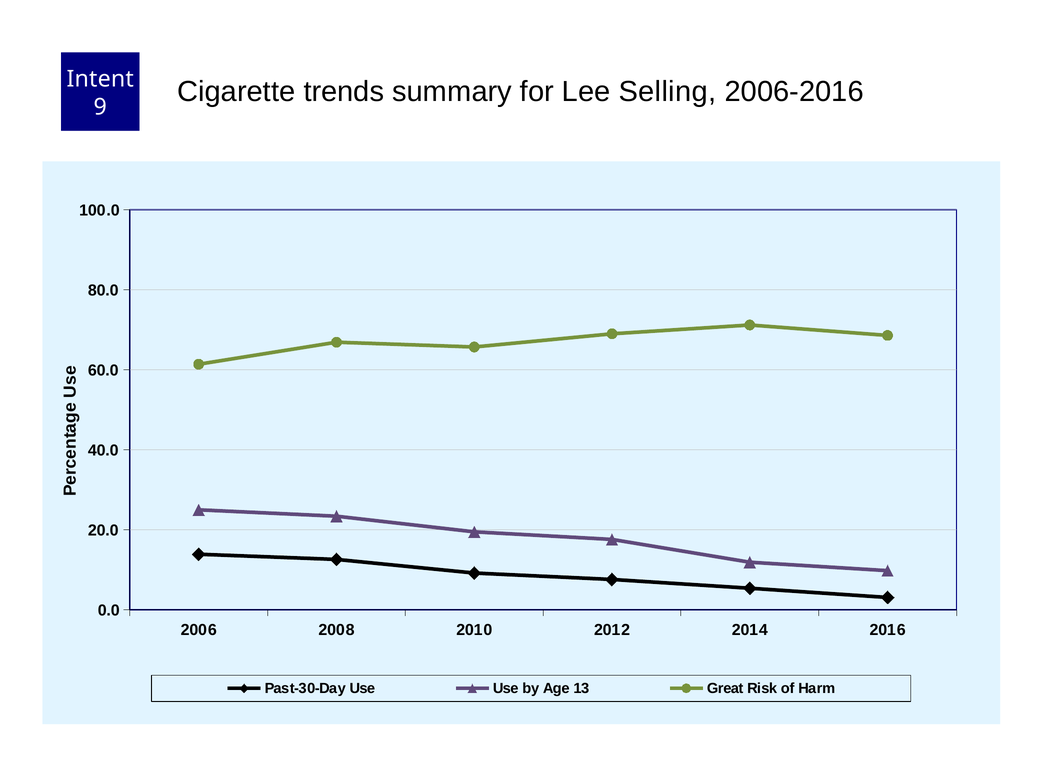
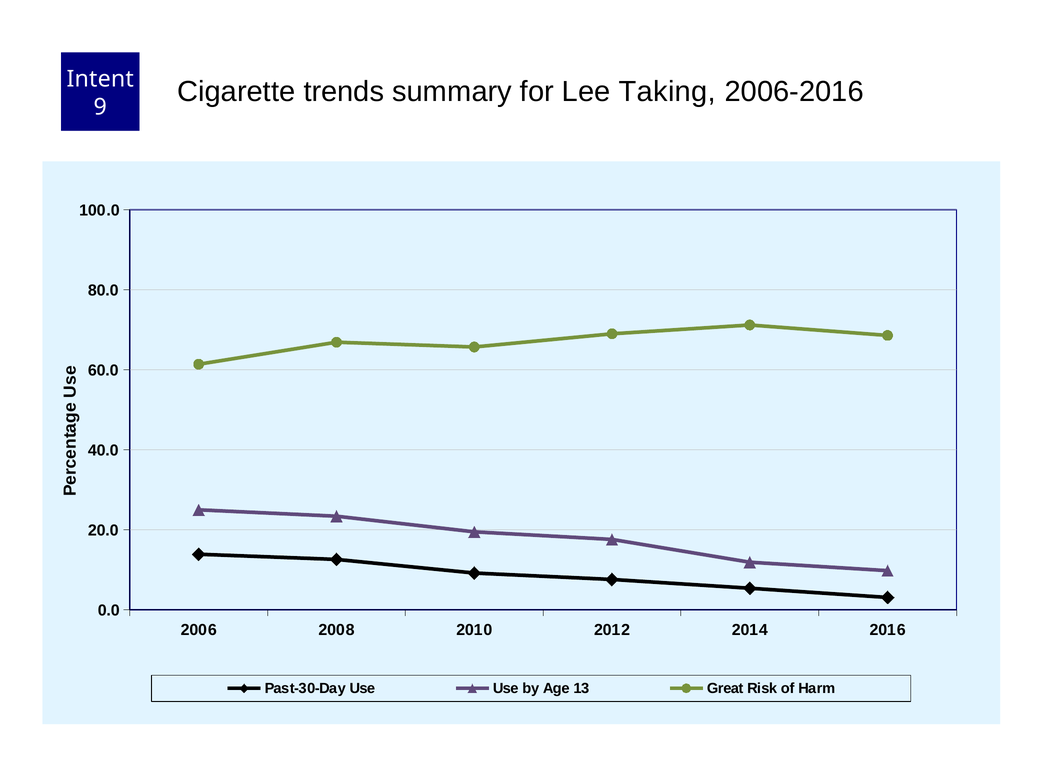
Selling: Selling -> Taking (667, 92)
